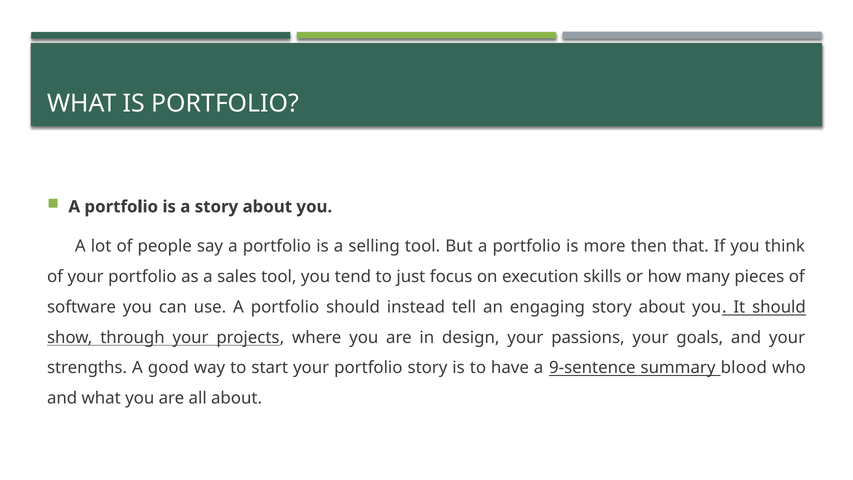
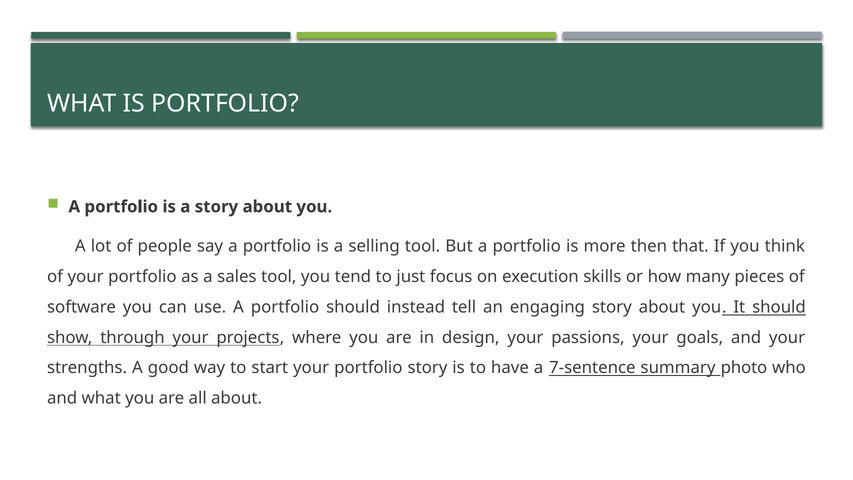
9-sentence: 9-sentence -> 7-sentence (592, 368)
blood: blood -> photo (744, 368)
